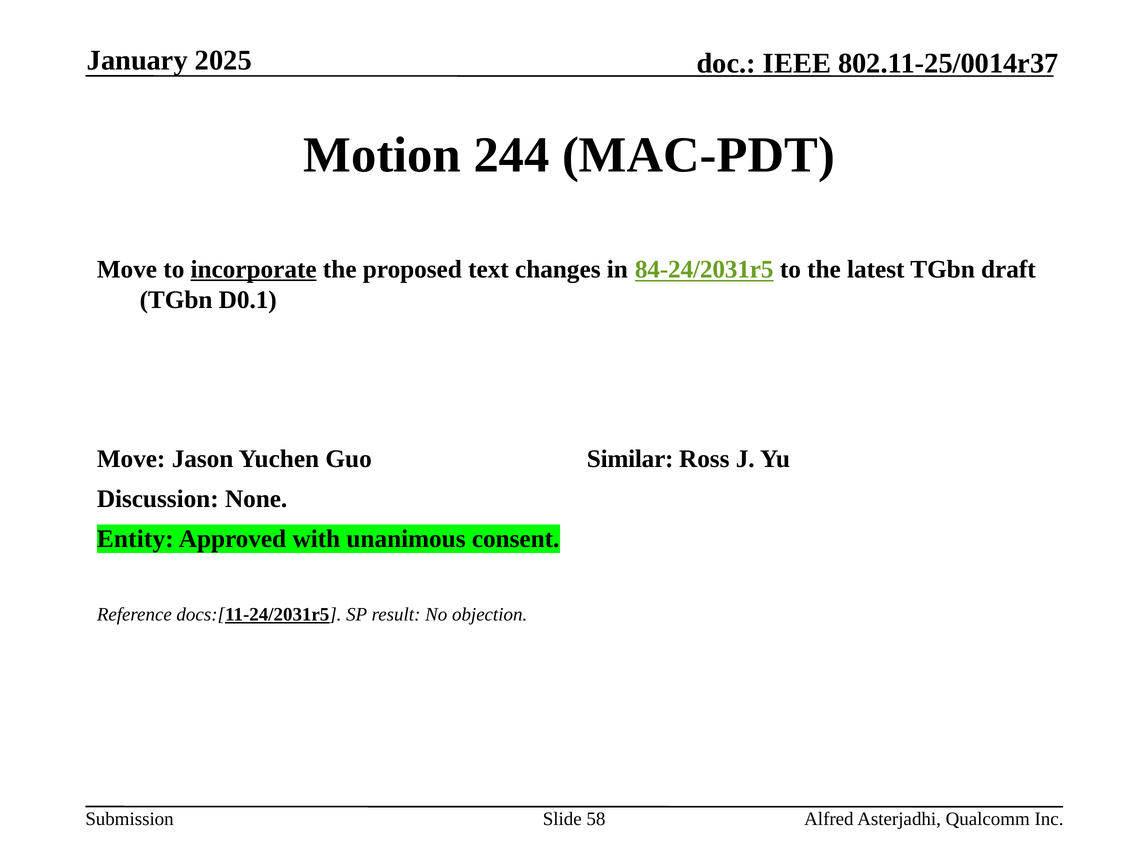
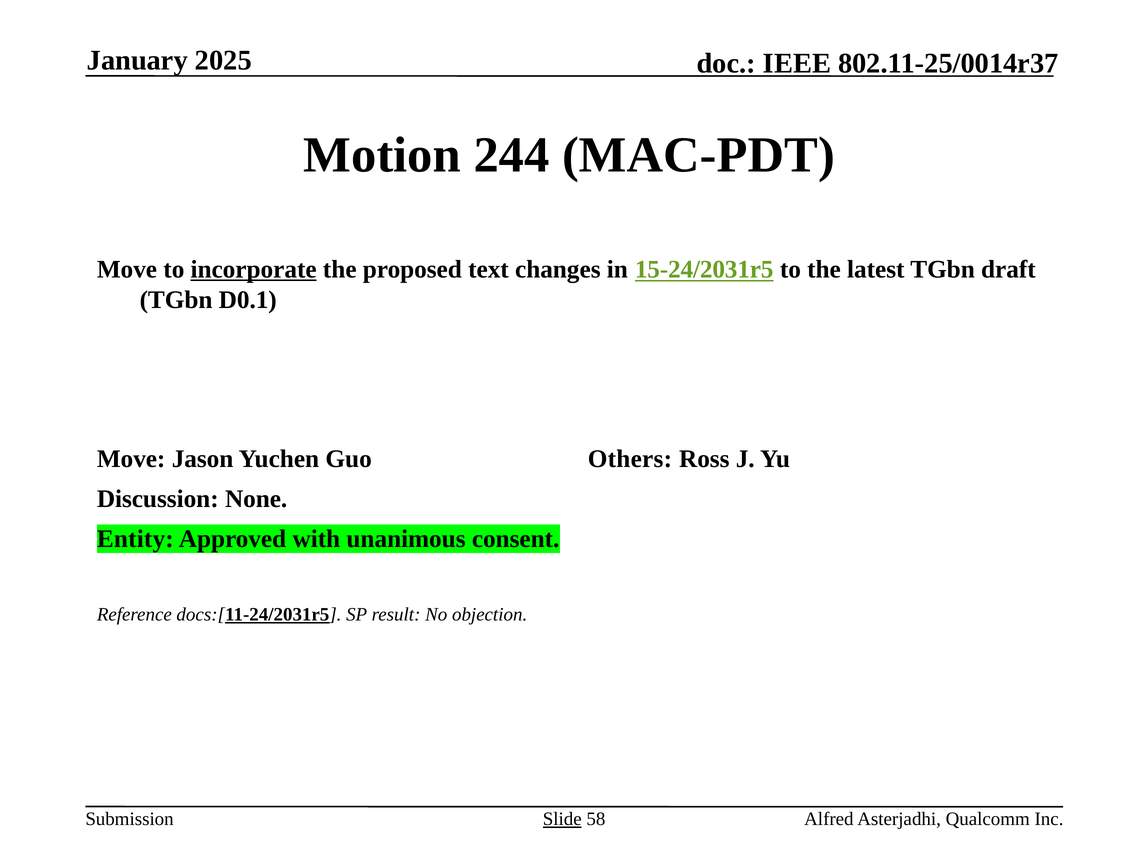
84-24/2031r5: 84-24/2031r5 -> 15-24/2031r5 (704, 269)
Similar: Similar -> Others (630, 459)
Slide underline: none -> present (562, 819)
